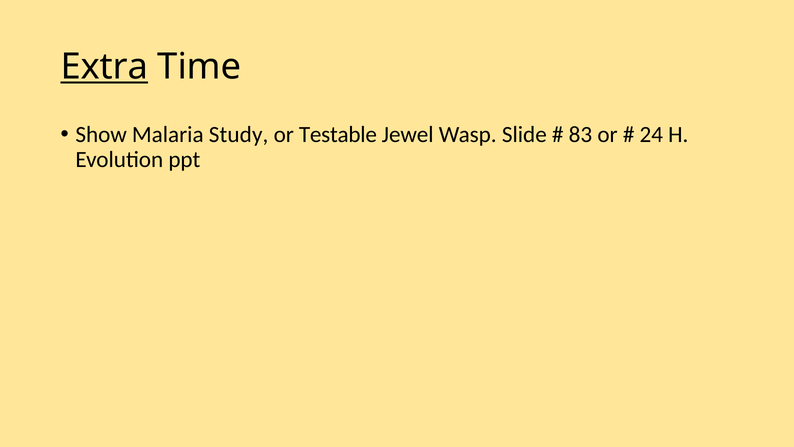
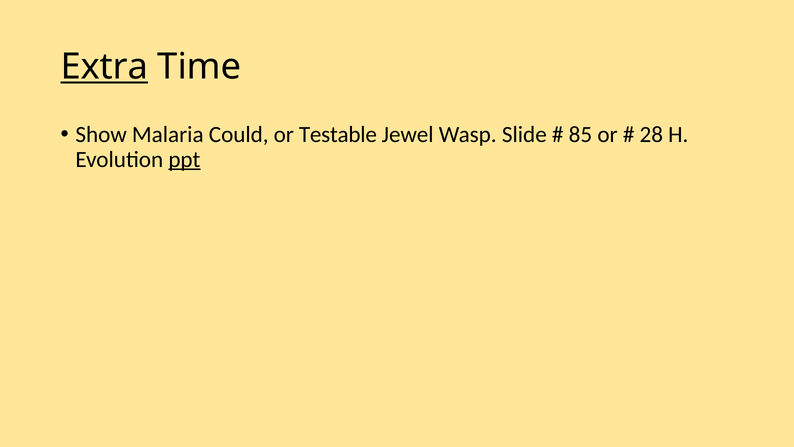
Study: Study -> Could (239, 134)
83: 83 -> 85 (580, 134)
24: 24 -> 28 (651, 134)
ppt underline: none -> present (184, 159)
